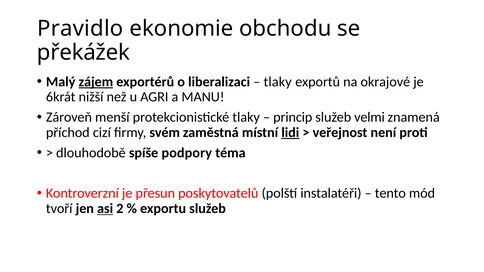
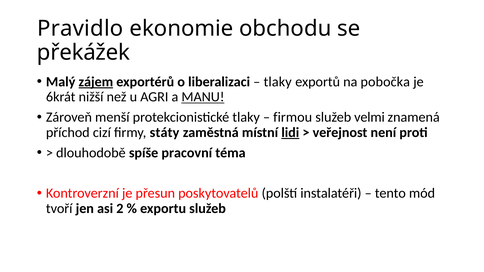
okrajové: okrajové -> pobočka (385, 82)
MANU underline: none -> present (203, 97)
princip: princip -> firmou (293, 117)
svém: svém -> státy (165, 133)
podpory: podpory -> pracovní (187, 153)
asi underline: present -> none (105, 209)
